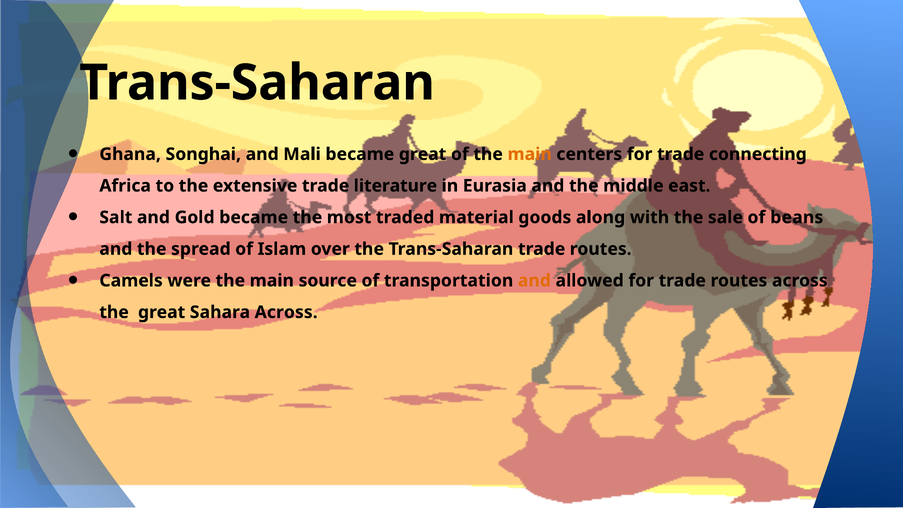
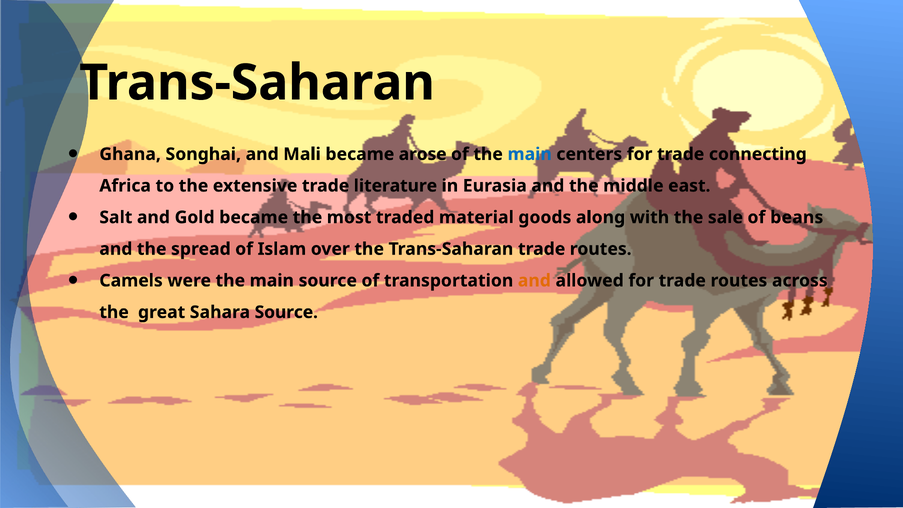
became great: great -> arose (423, 154)
main colour: orange -> blue (530, 154)
Sahara Across: Across -> Source (286, 312)
